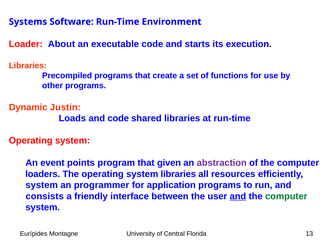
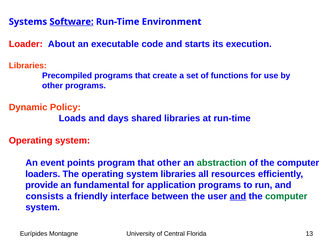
Software underline: none -> present (72, 22)
Justin: Justin -> Policy (65, 107)
and code: code -> days (118, 118)
that given: given -> other (169, 163)
abstraction colour: purple -> green (222, 163)
system: system -> provide (42, 185)
programmer: programmer -> fundamental (102, 185)
